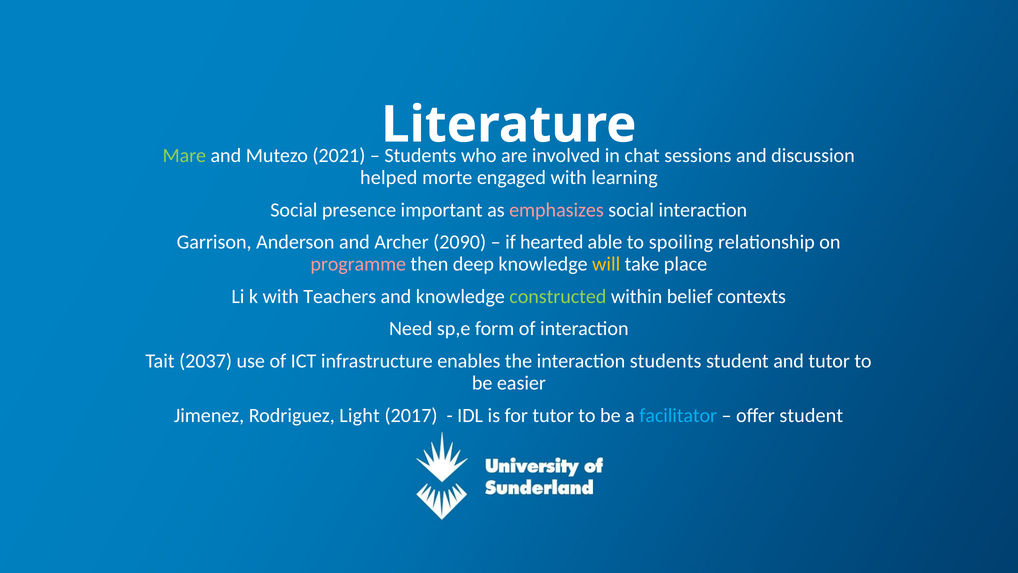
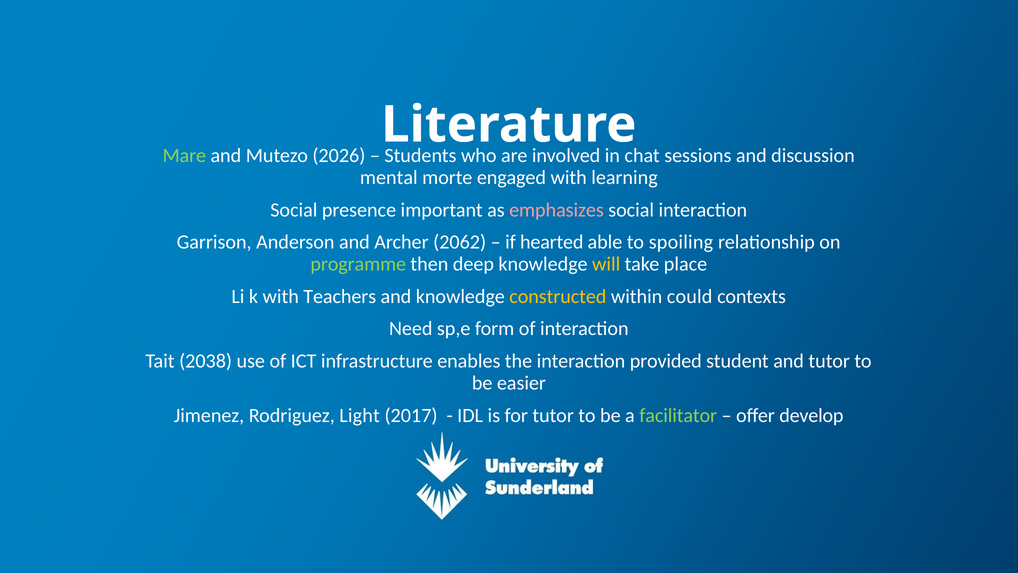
2021: 2021 -> 2026 (339, 156)
helped: helped -> mental (389, 177)
2090: 2090 -> 2062 (460, 242)
programme colour: pink -> light green (358, 264)
constructed colour: light green -> yellow (558, 296)
belief: belief -> could (690, 296)
2037: 2037 -> 2038 (206, 361)
interaction students: students -> provided (666, 361)
facilitator colour: light blue -> light green (678, 415)
offer student: student -> develop (811, 415)
